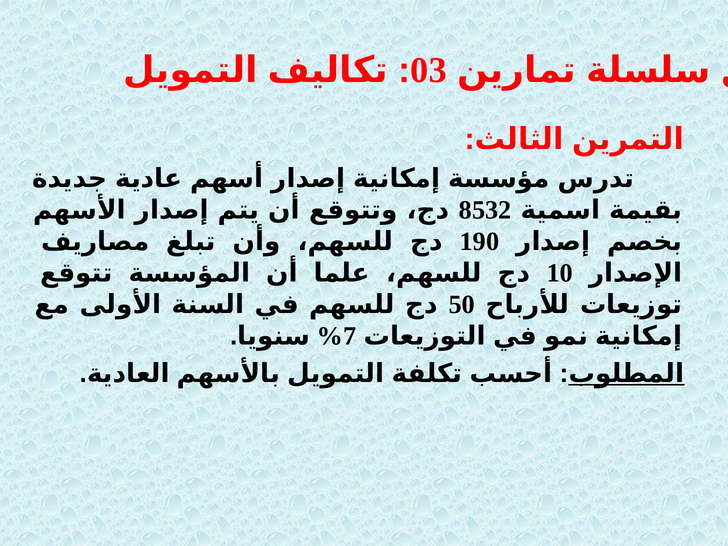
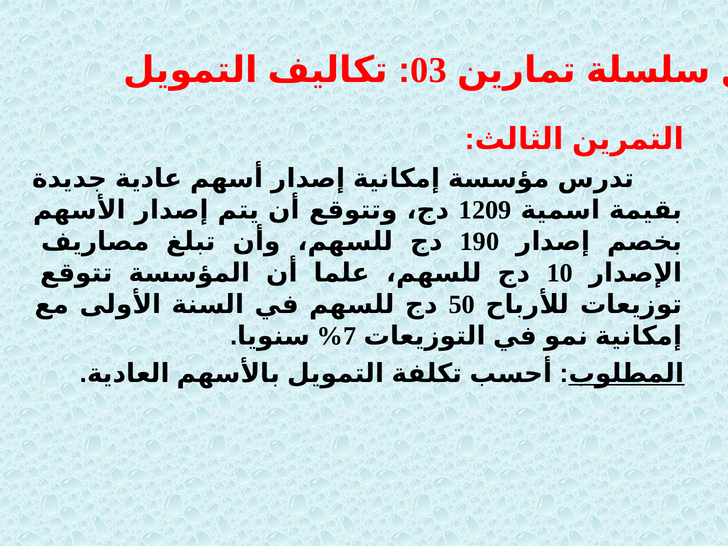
8532: 8532 -> 1209 (485, 210)
